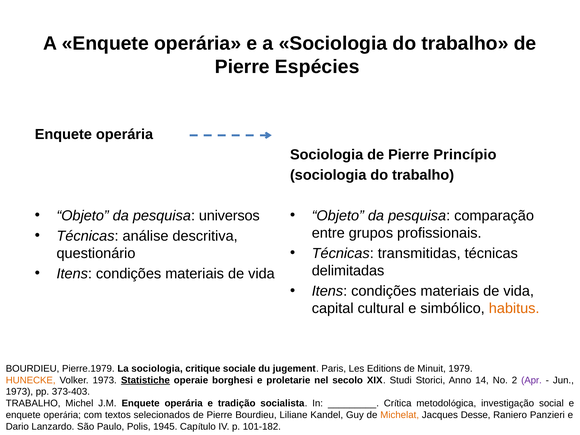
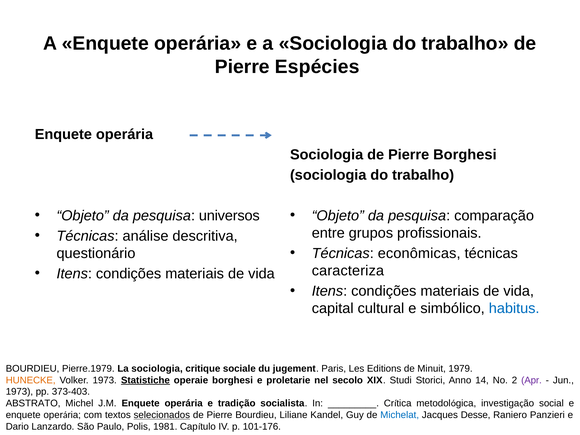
Pierre Princípio: Princípio -> Borghesi (465, 155)
transmitidas: transmitidas -> econômicas (419, 253)
delimitadas: delimitadas -> caracteriza (348, 271)
habitus colour: orange -> blue (514, 308)
TRABALHO: TRABALHO -> ABSTRATO (33, 403)
selecionados underline: none -> present (162, 415)
Michelat colour: orange -> blue (400, 415)
1945: 1945 -> 1981 (165, 427)
101-182: 101-182 -> 101-176 (262, 427)
